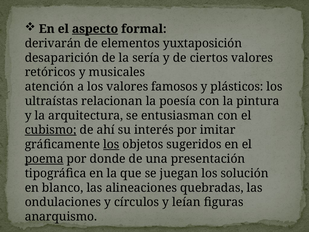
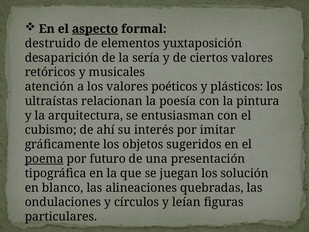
derivarán: derivarán -> destruido (53, 43)
famosos: famosos -> poéticos (174, 87)
cubismo underline: present -> none (51, 130)
los underline: present -> none (111, 144)
donde: donde -> futuro (108, 159)
anarquismo: anarquismo -> particulares (61, 216)
